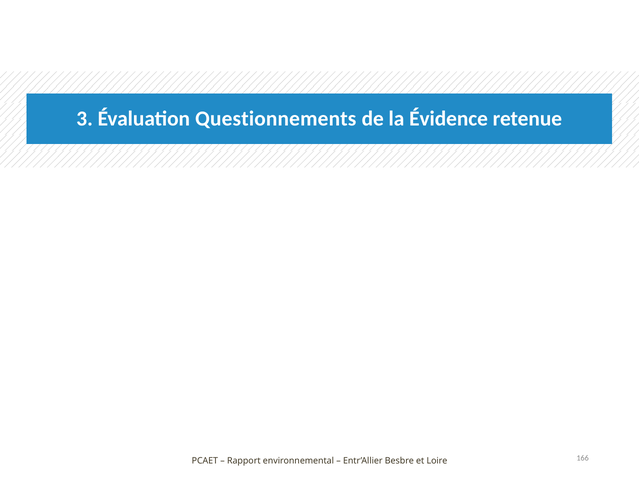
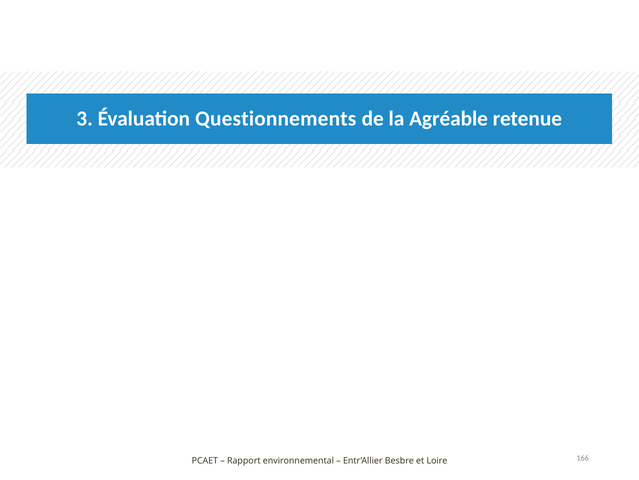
Évidence: Évidence -> Agréable (449, 118)
